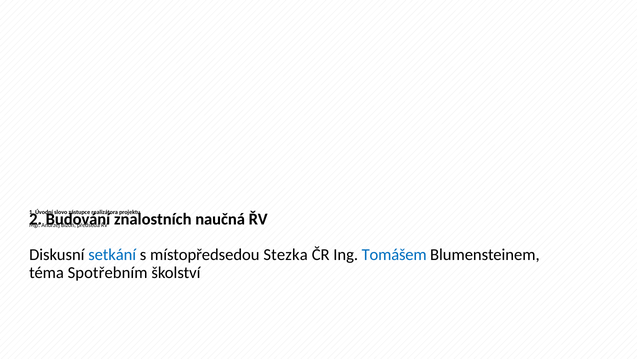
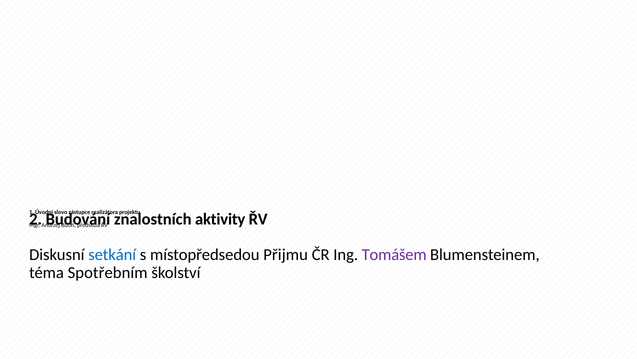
naučná: naučná -> aktivity (220, 219)
Stezka: Stezka -> Přijmu (286, 254)
Tomášem colour: blue -> purple (394, 254)
